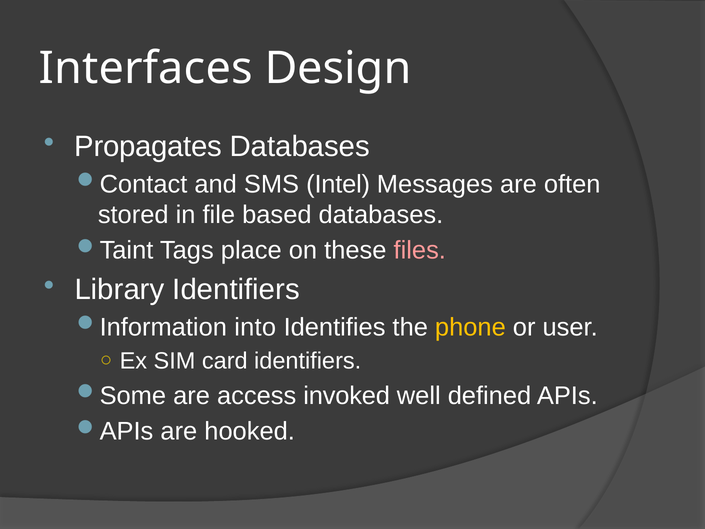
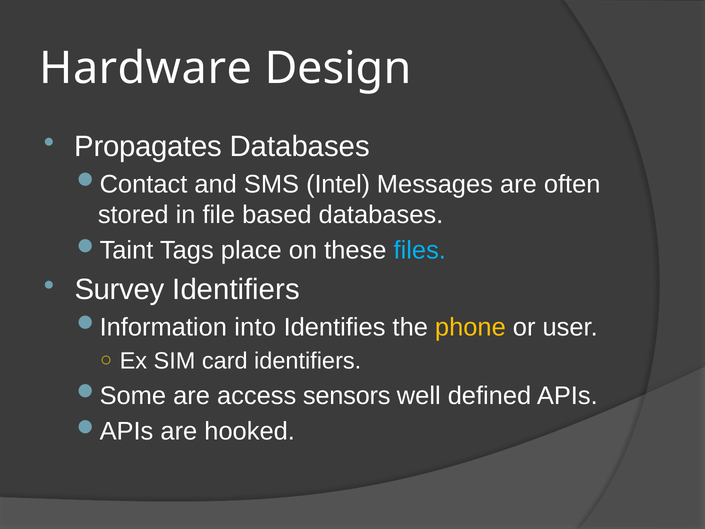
Interfaces: Interfaces -> Hardware (146, 68)
files colour: pink -> light blue (420, 250)
Library: Library -> Survey (120, 289)
invoked: invoked -> sensors (347, 396)
